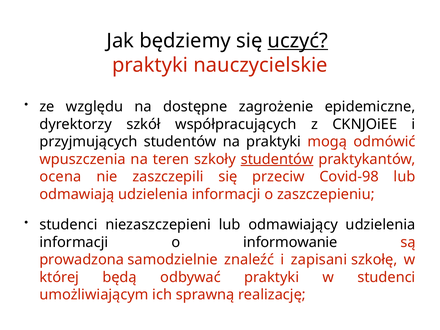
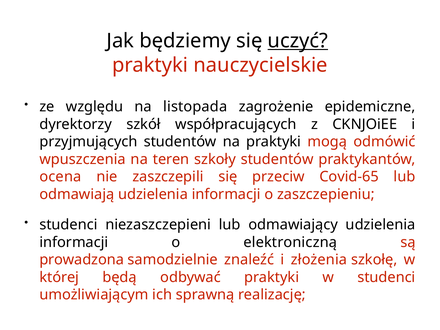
dostępne: dostępne -> listopada (195, 107)
studentów underline: present -> none (277, 159)
Covid-98: Covid-98 -> Covid-65 (349, 177)
informowanie: informowanie -> elektroniczną (290, 242)
zapisani: zapisani -> złożenia (319, 260)
